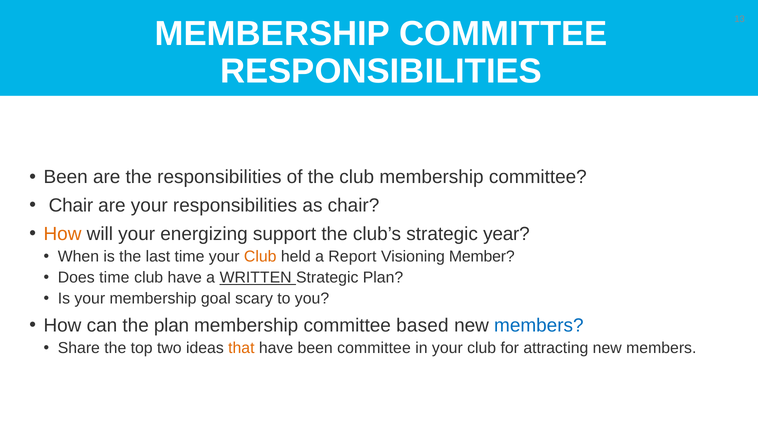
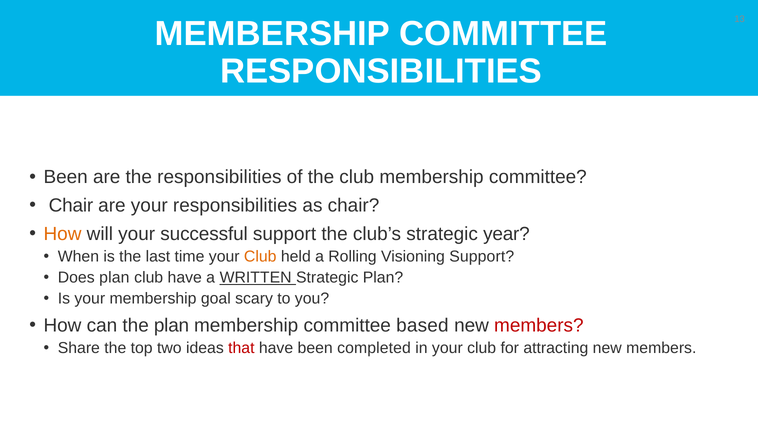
energizing: energizing -> successful (204, 233)
Report: Report -> Rolling (352, 256)
Visioning Member: Member -> Support (482, 256)
Does time: time -> plan (114, 277)
members colour: blue -> red (539, 325)
that colour: orange -> red (241, 348)
been committee: committee -> completed (374, 348)
